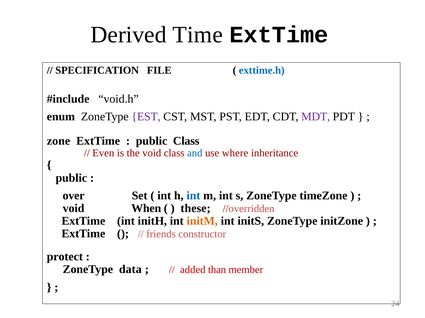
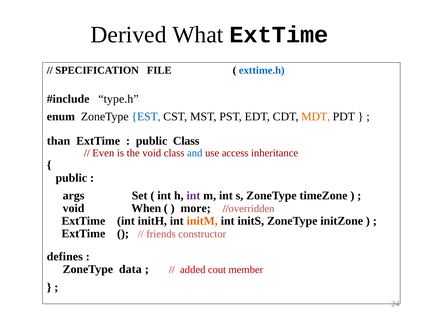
Time: Time -> What (198, 35)
void.h: void.h -> type.h (118, 99)
EST colour: purple -> blue (146, 117)
MDT colour: purple -> orange (316, 117)
zone: zone -> than (59, 141)
where: where -> access (235, 153)
over: over -> args (74, 196)
int colour: blue -> purple (193, 196)
these: these -> more (196, 209)
protect: protect -> defines (65, 257)
than: than -> cout (217, 270)
